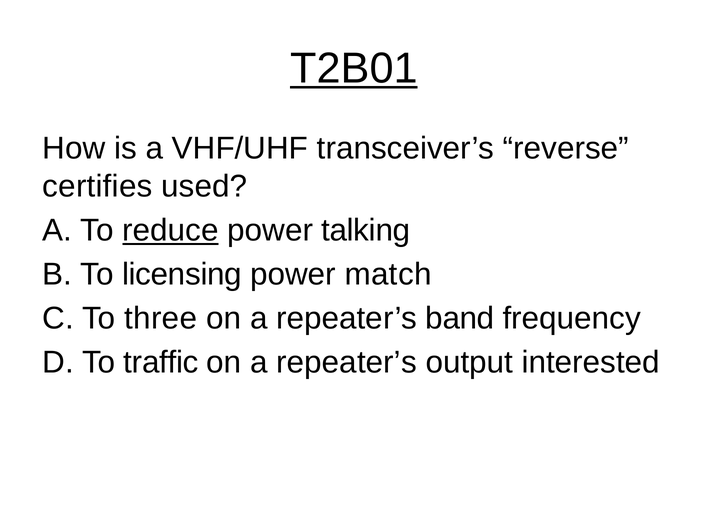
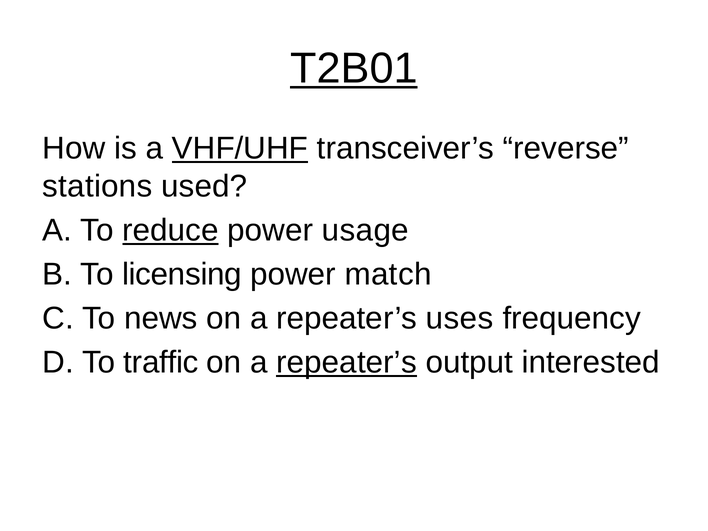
VHF/UHF underline: none -> present (240, 149)
certifies: certifies -> stations (97, 186)
talking: talking -> usage (365, 230)
three: three -> news (161, 319)
band: band -> uses (460, 319)
repeater’s underline: none -> present (346, 363)
